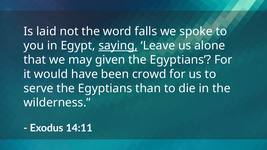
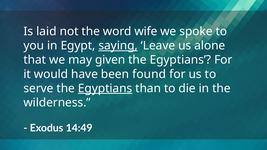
falls: falls -> wife (146, 31)
crowd: crowd -> found (149, 74)
Egyptians underline: none -> present (105, 88)
14:11: 14:11 -> 14:49 (79, 128)
